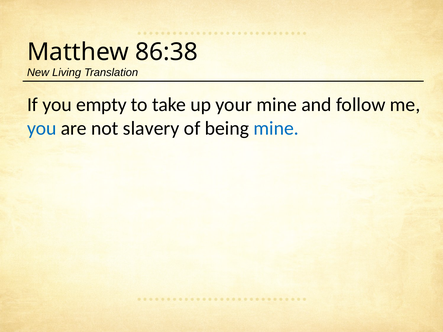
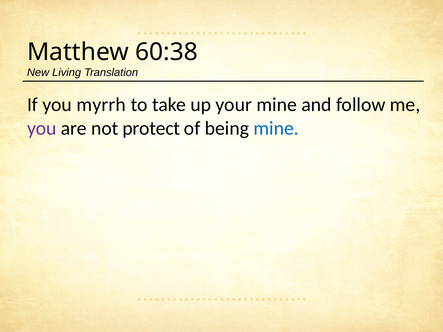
86:38: 86:38 -> 60:38 (166, 52)
empty: empty -> myrrh (101, 105)
you colour: blue -> purple (42, 128)
slavery: slavery -> protect (151, 128)
